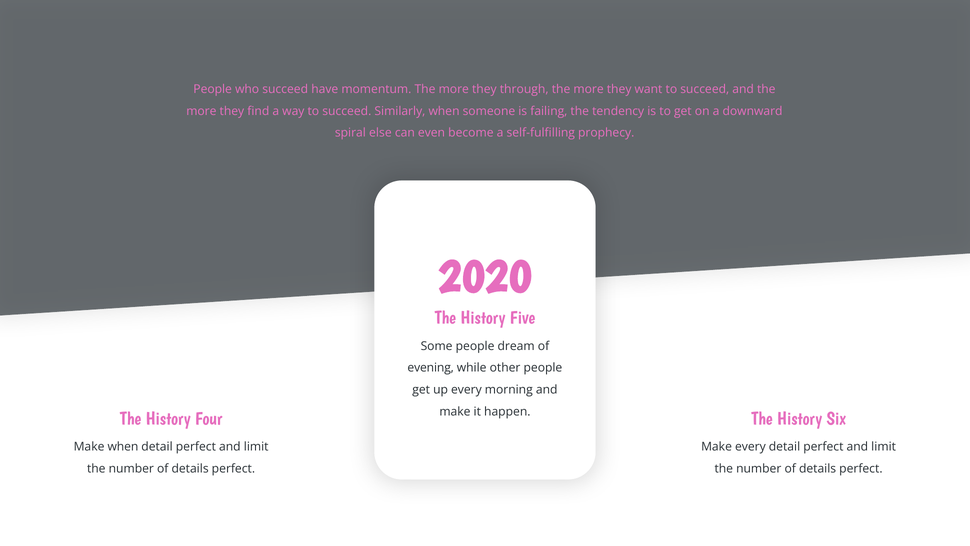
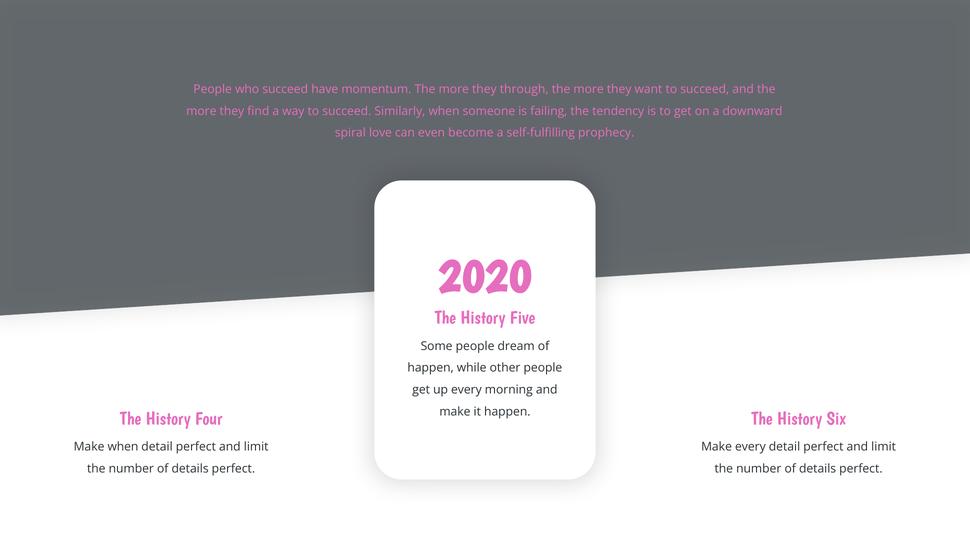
else: else -> love (380, 133)
evening: evening -> happen (431, 368)
